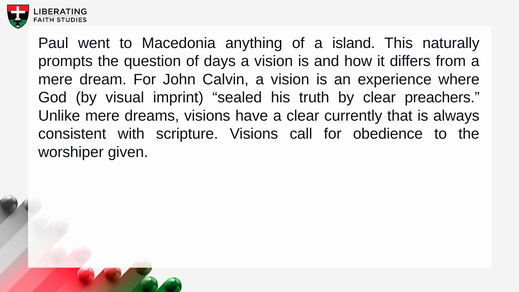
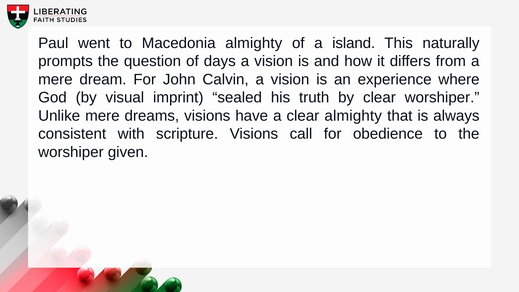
Macedonia anything: anything -> almighty (254, 43)
clear preachers: preachers -> worshiper (442, 98)
clear currently: currently -> almighty (353, 116)
